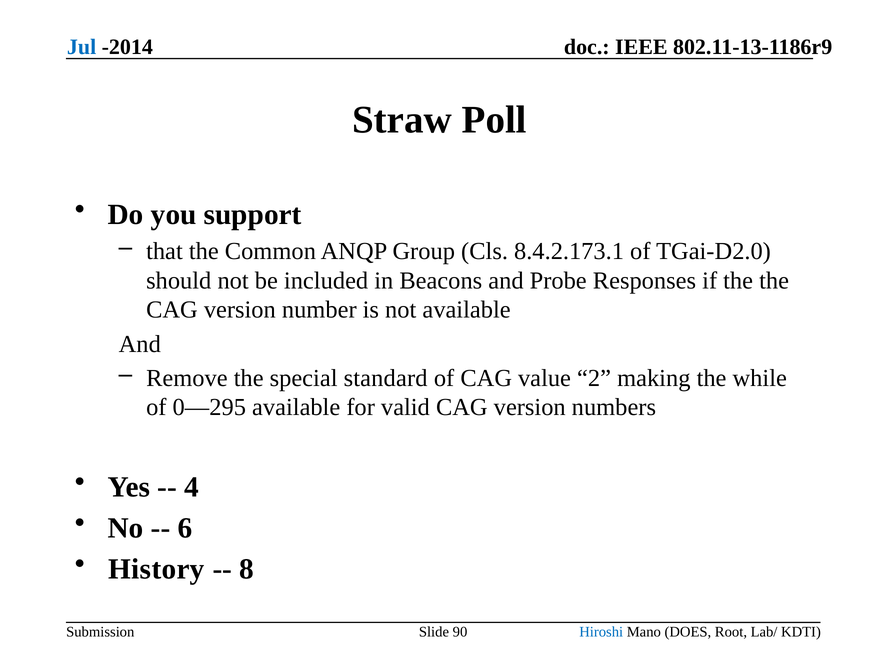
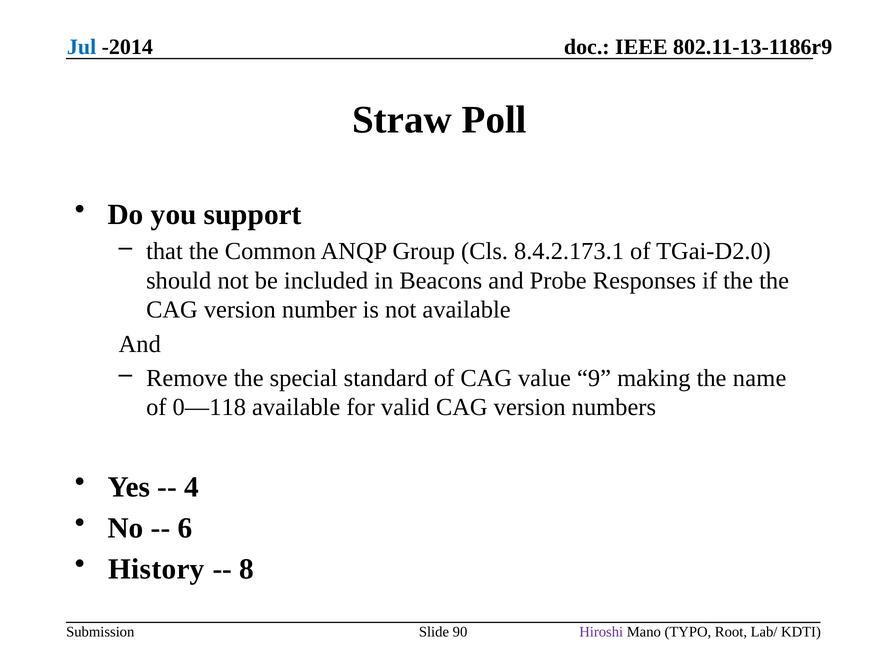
2: 2 -> 9 (594, 378)
while: while -> name (760, 378)
0—295: 0—295 -> 0—118 (209, 408)
Hiroshi colour: blue -> purple (601, 632)
DOES: DOES -> TYPO (688, 632)
